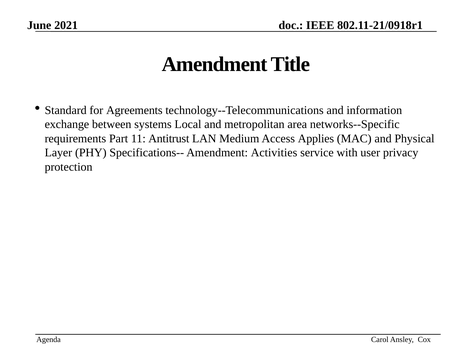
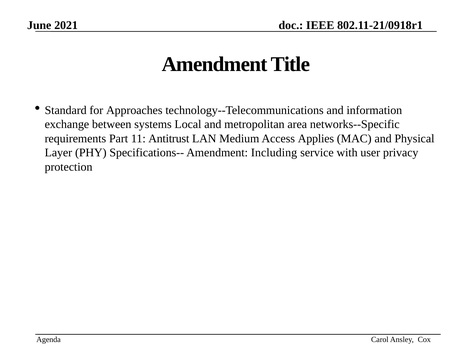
Agreements: Agreements -> Approaches (134, 110)
Activities: Activities -> Including (274, 153)
